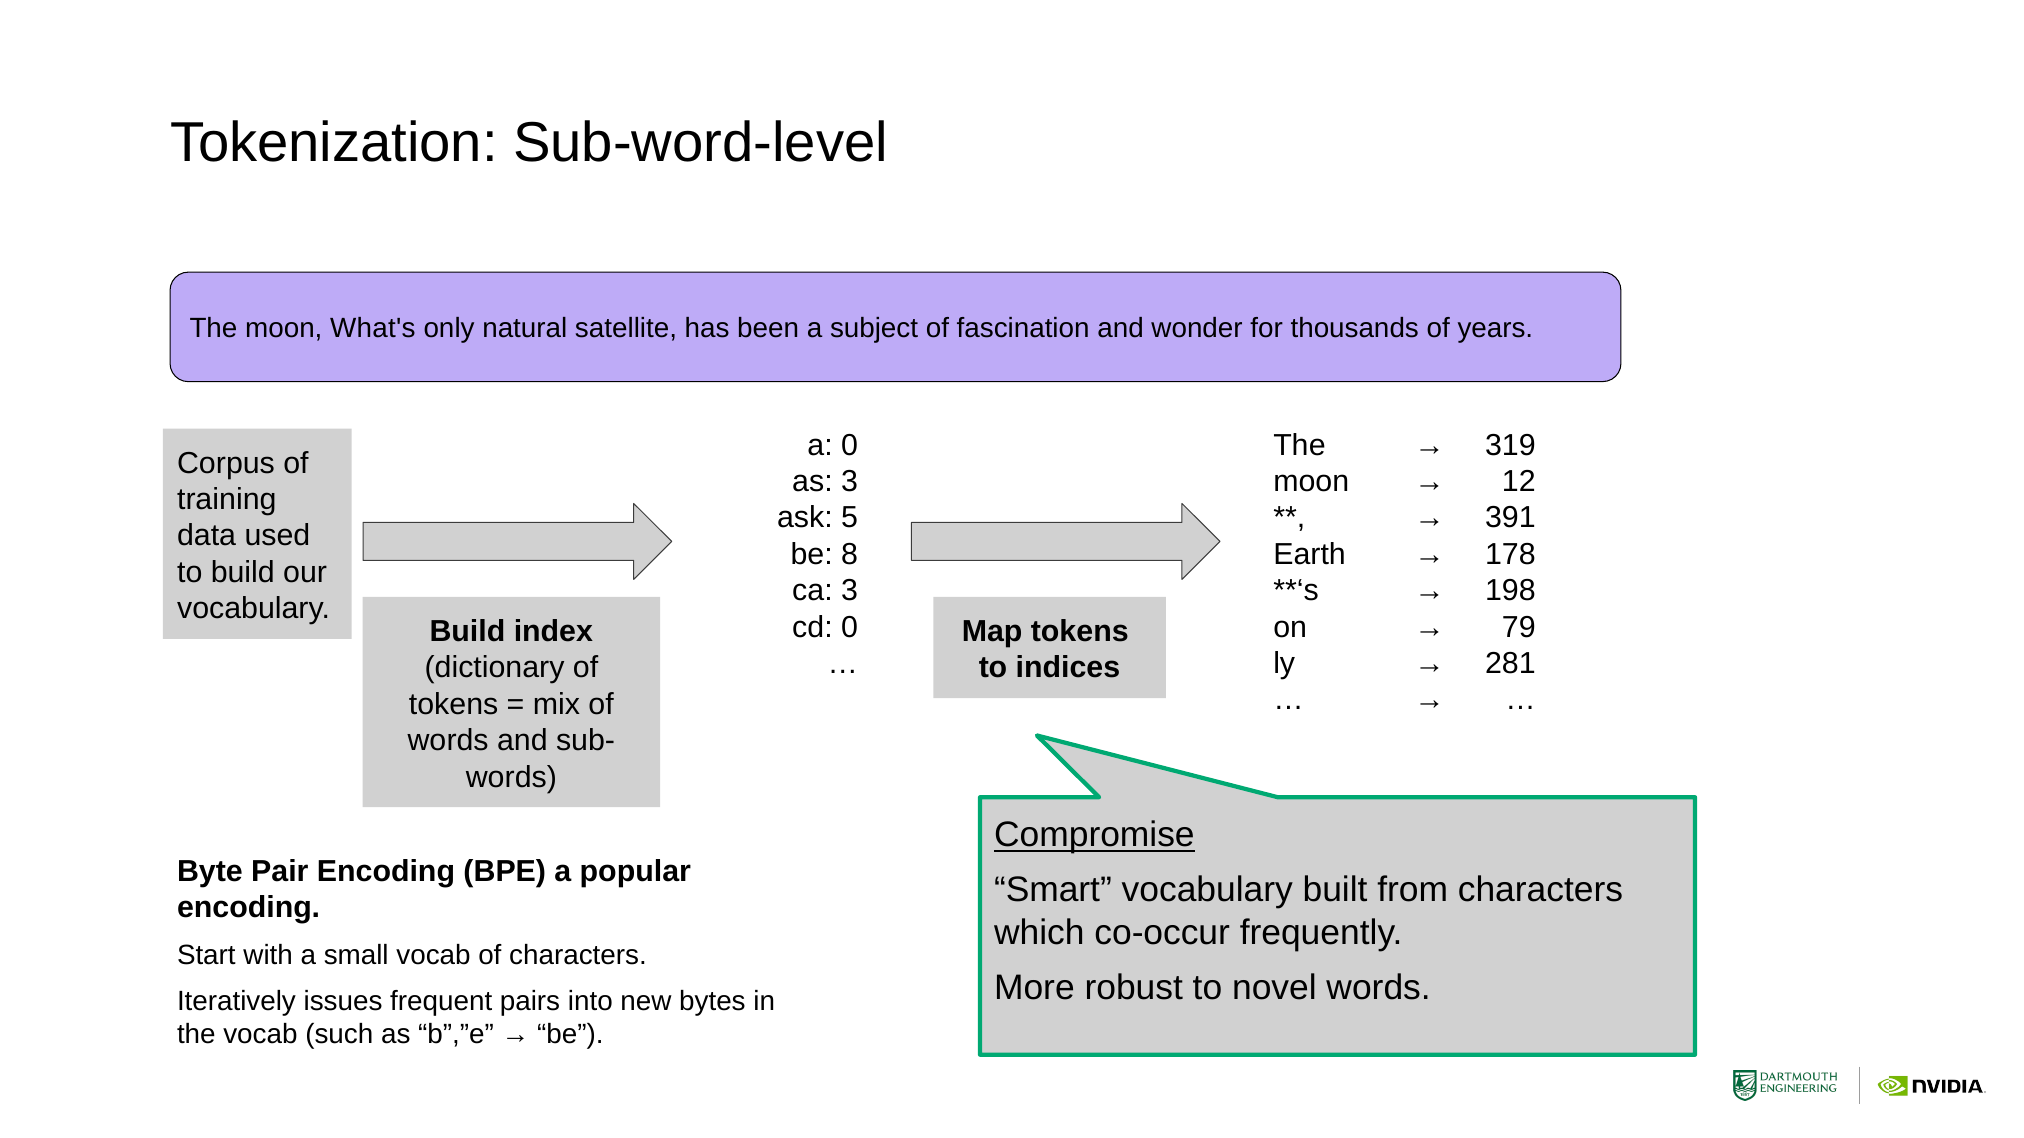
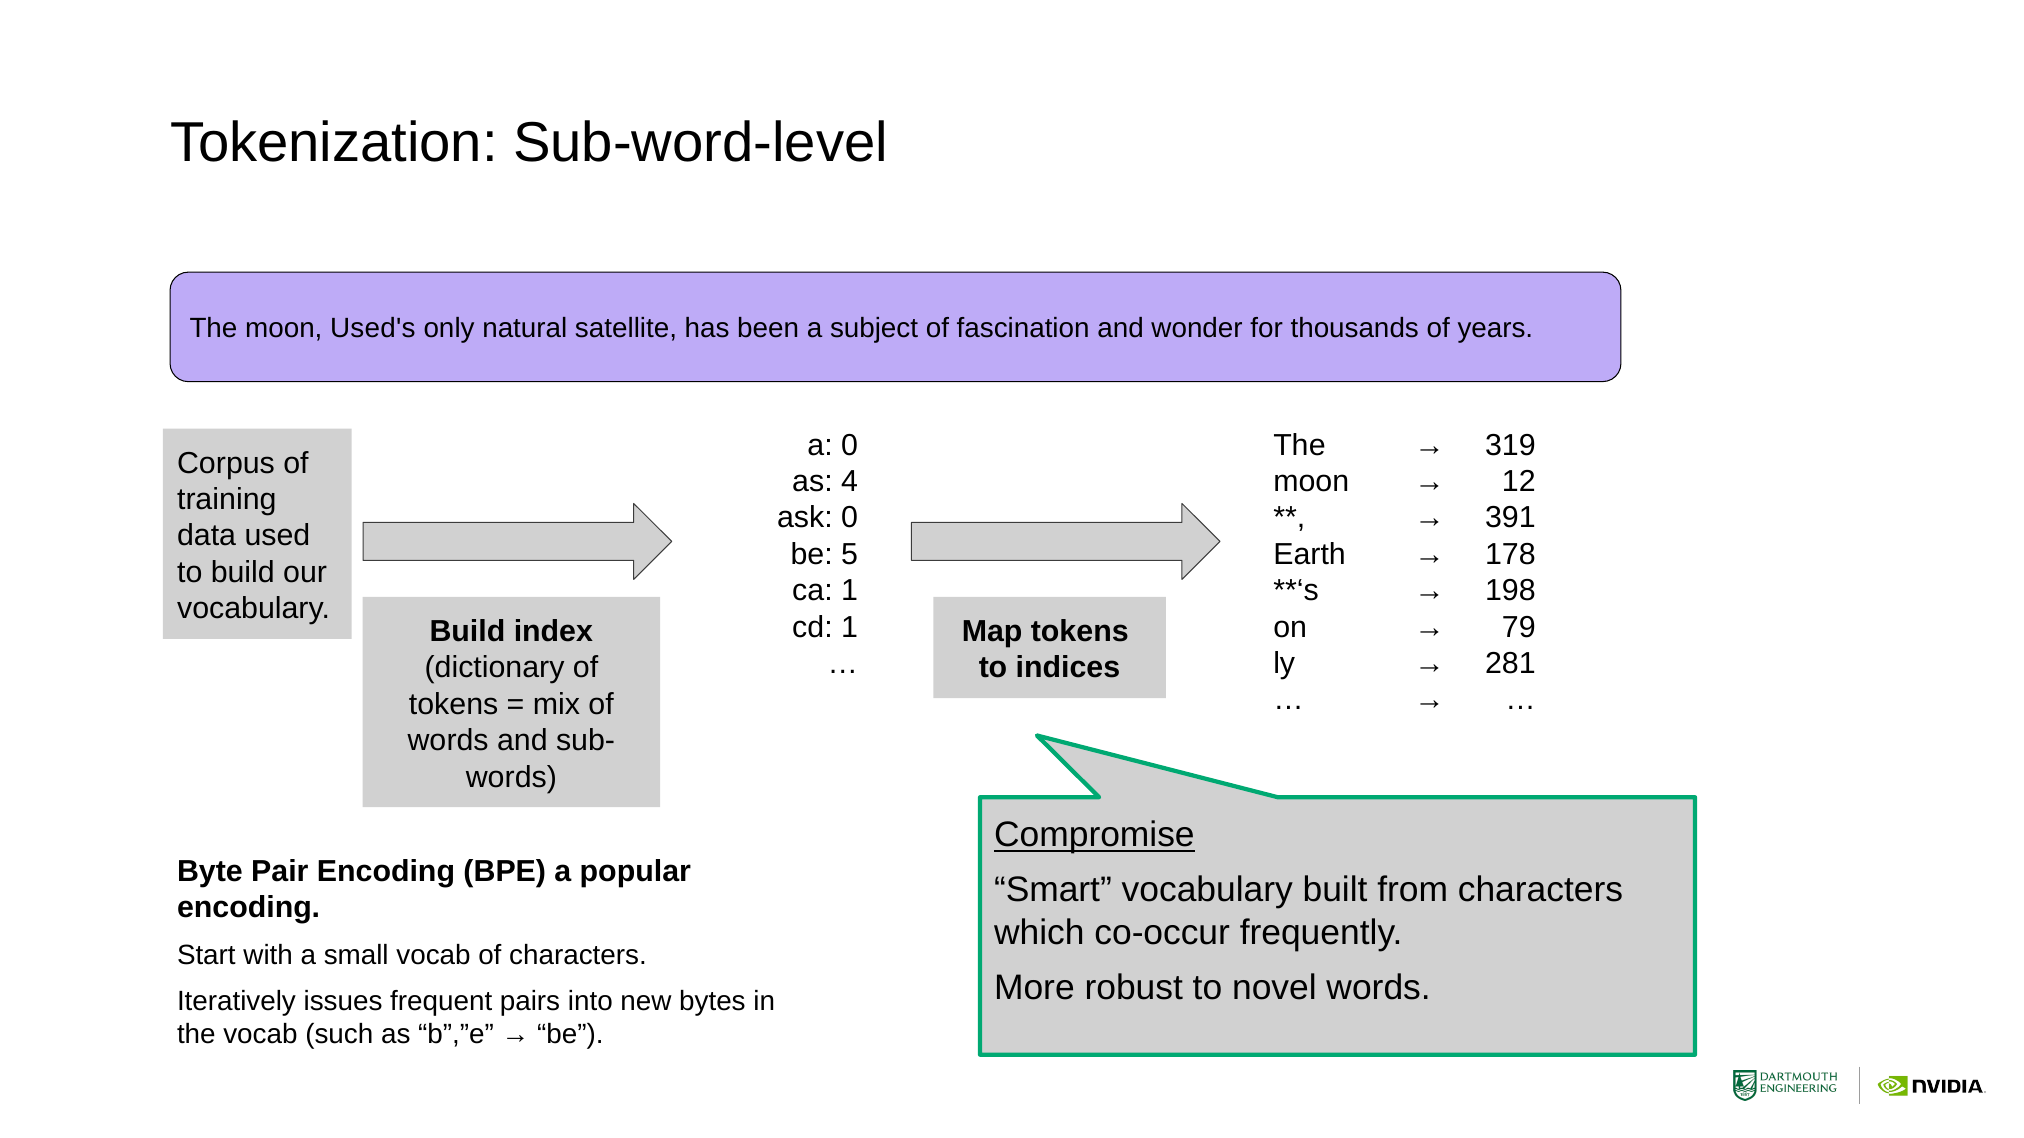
What's: What's -> Used's (373, 329)
as 3: 3 -> 4 (850, 482)
ask 5: 5 -> 0 (850, 518)
8: 8 -> 5 (850, 555)
ca 3: 3 -> 1 (850, 591)
cd 0: 0 -> 1 (850, 627)
